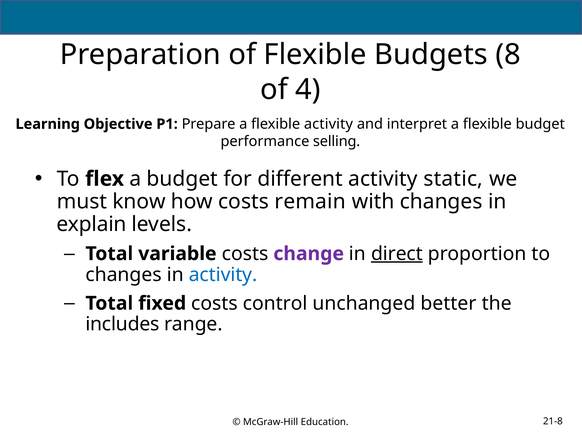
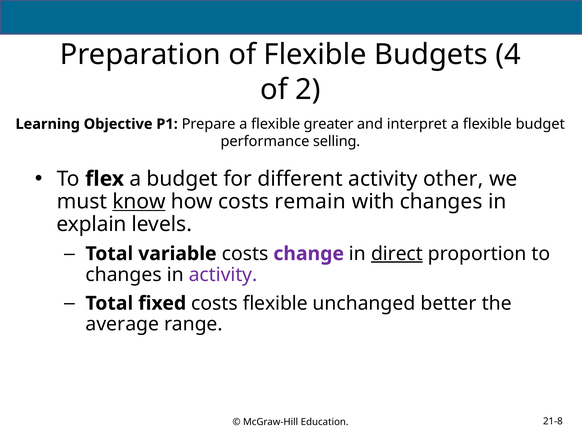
Budgets 8: 8 -> 4 (508, 55)
4: 4 -> 2 (308, 90)
flexible activity: activity -> greater (329, 124)
static: static -> other (453, 179)
know underline: none -> present (139, 202)
activity colour: blue -> purple (223, 275)
costs control: control -> flexible (275, 304)
includes: includes -> average (122, 325)
